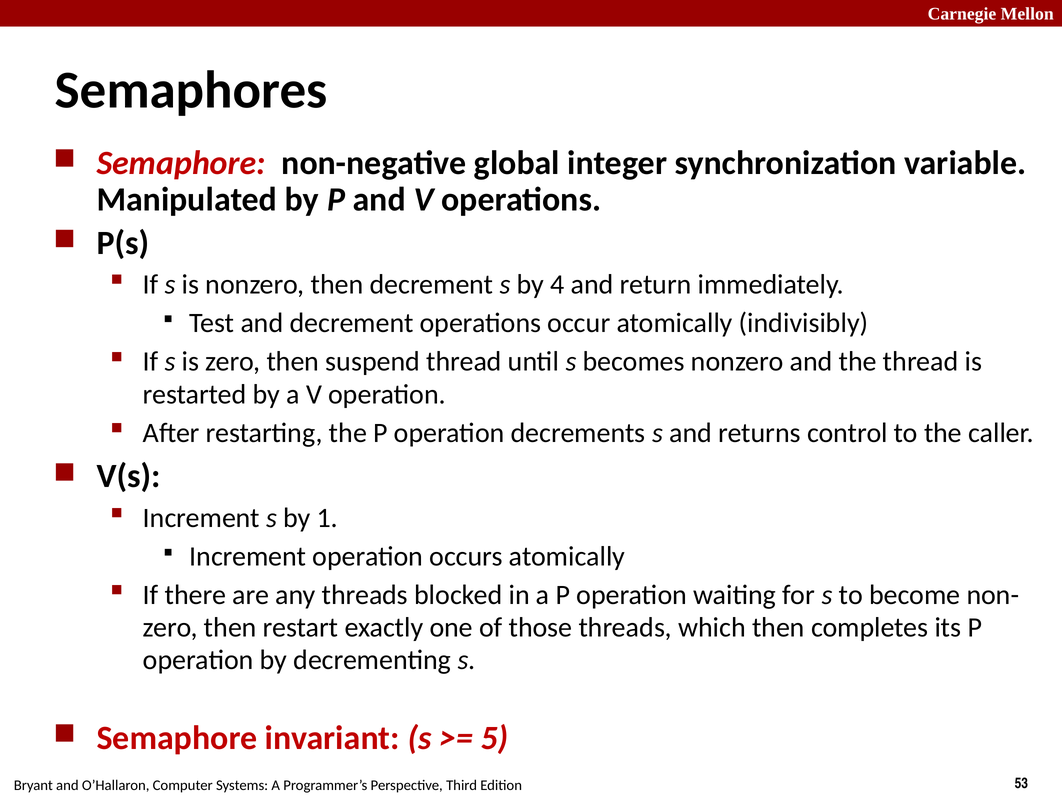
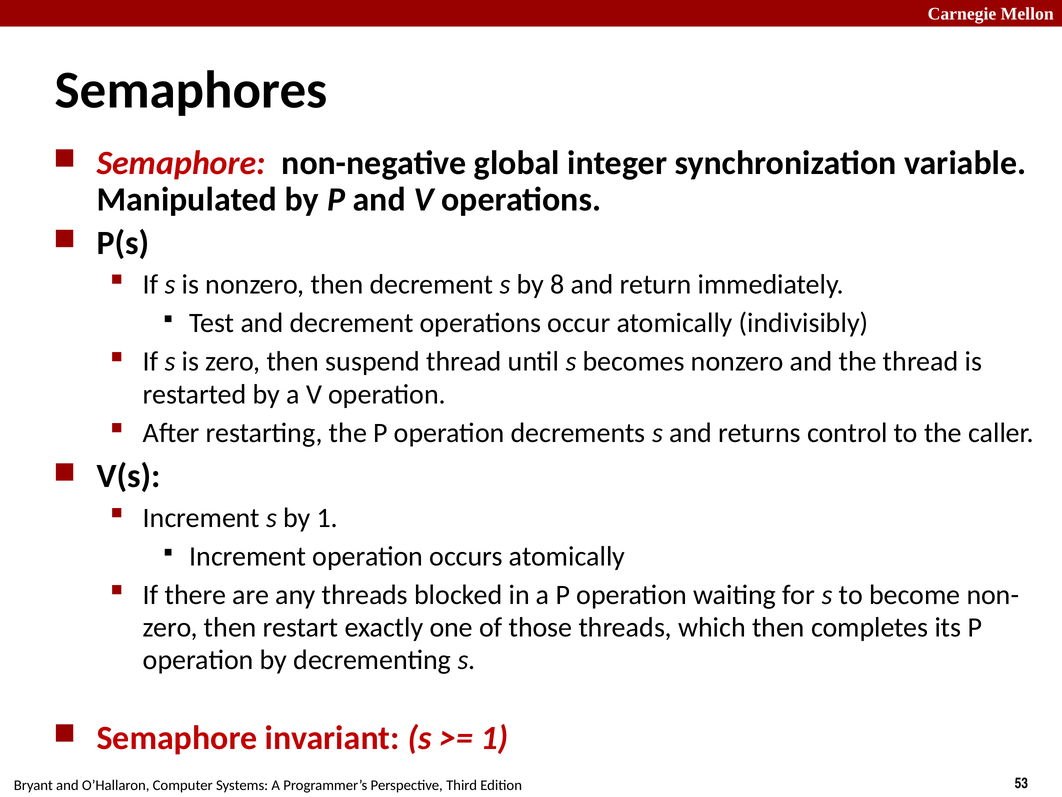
4: 4 -> 8 (557, 284)
5: 5 -> 1 (494, 738)
